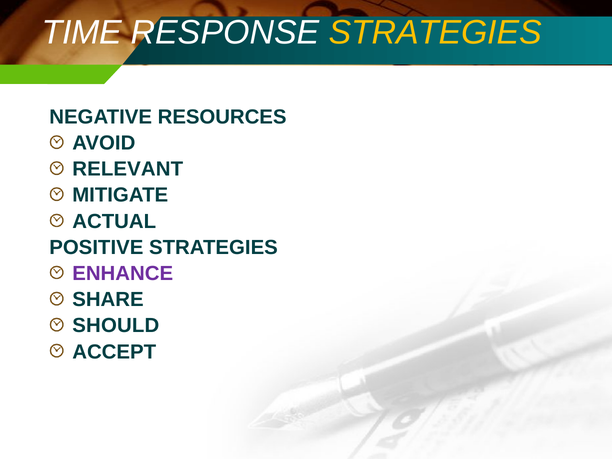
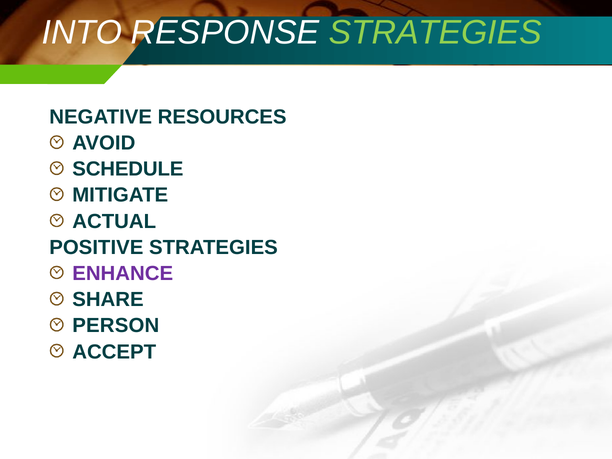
TIME: TIME -> INTO (82, 32)
STRATEGIES colour: yellow -> light green (435, 32)
RELEVANT: RELEVANT -> SCHEDULE (128, 169)
SHOULD: SHOULD -> PERSON (116, 326)
